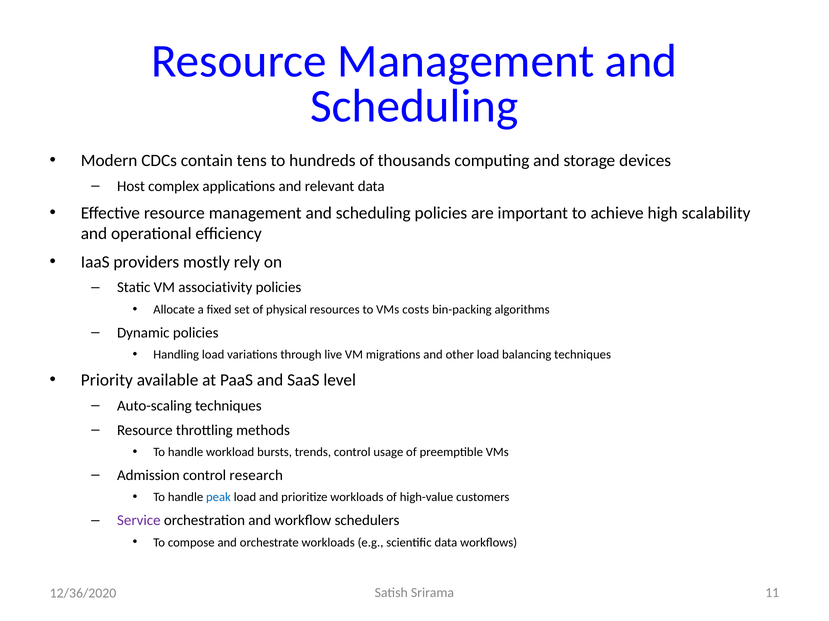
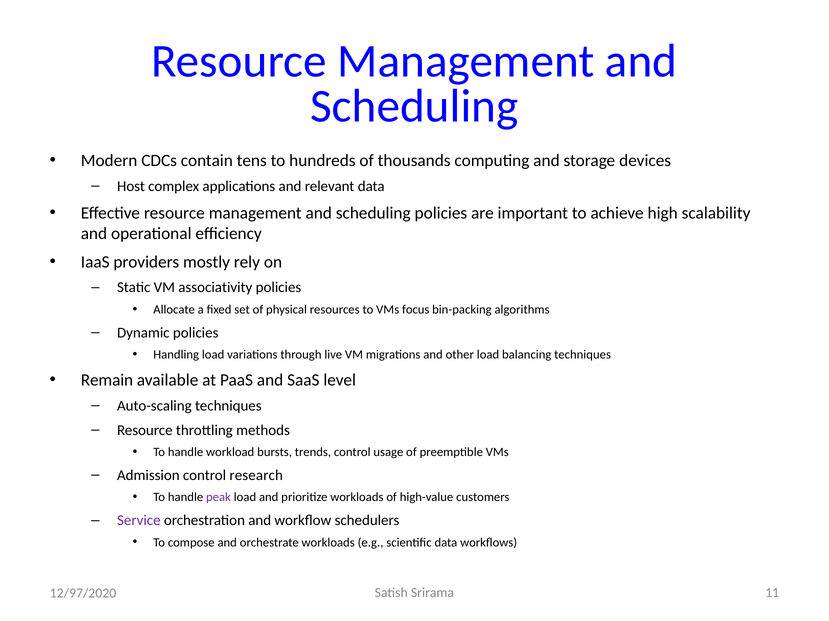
costs: costs -> focus (416, 310)
Priority: Priority -> Remain (107, 381)
peak colour: blue -> purple (218, 498)
12/36/2020: 12/36/2020 -> 12/97/2020 (83, 594)
